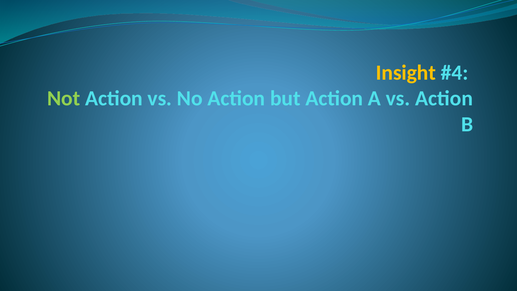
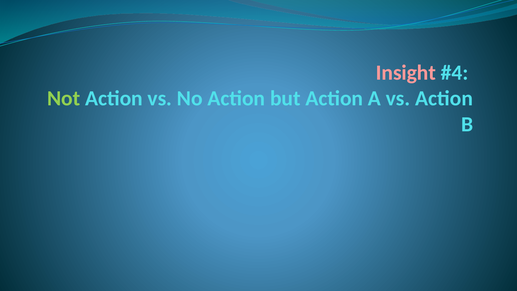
Insight colour: yellow -> pink (406, 73)
